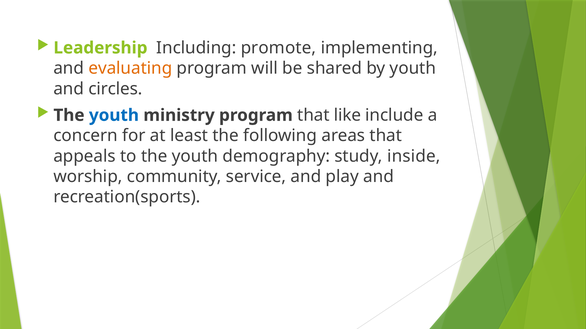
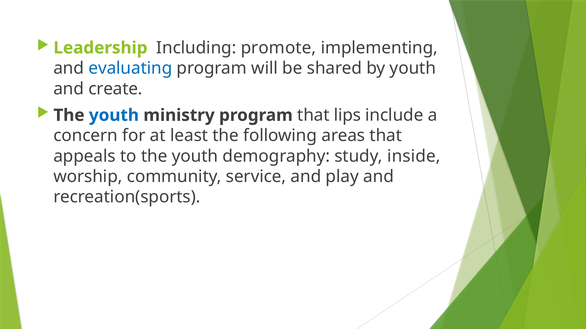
evaluating colour: orange -> blue (130, 68)
circles: circles -> create (115, 89)
like: like -> lips (347, 115)
